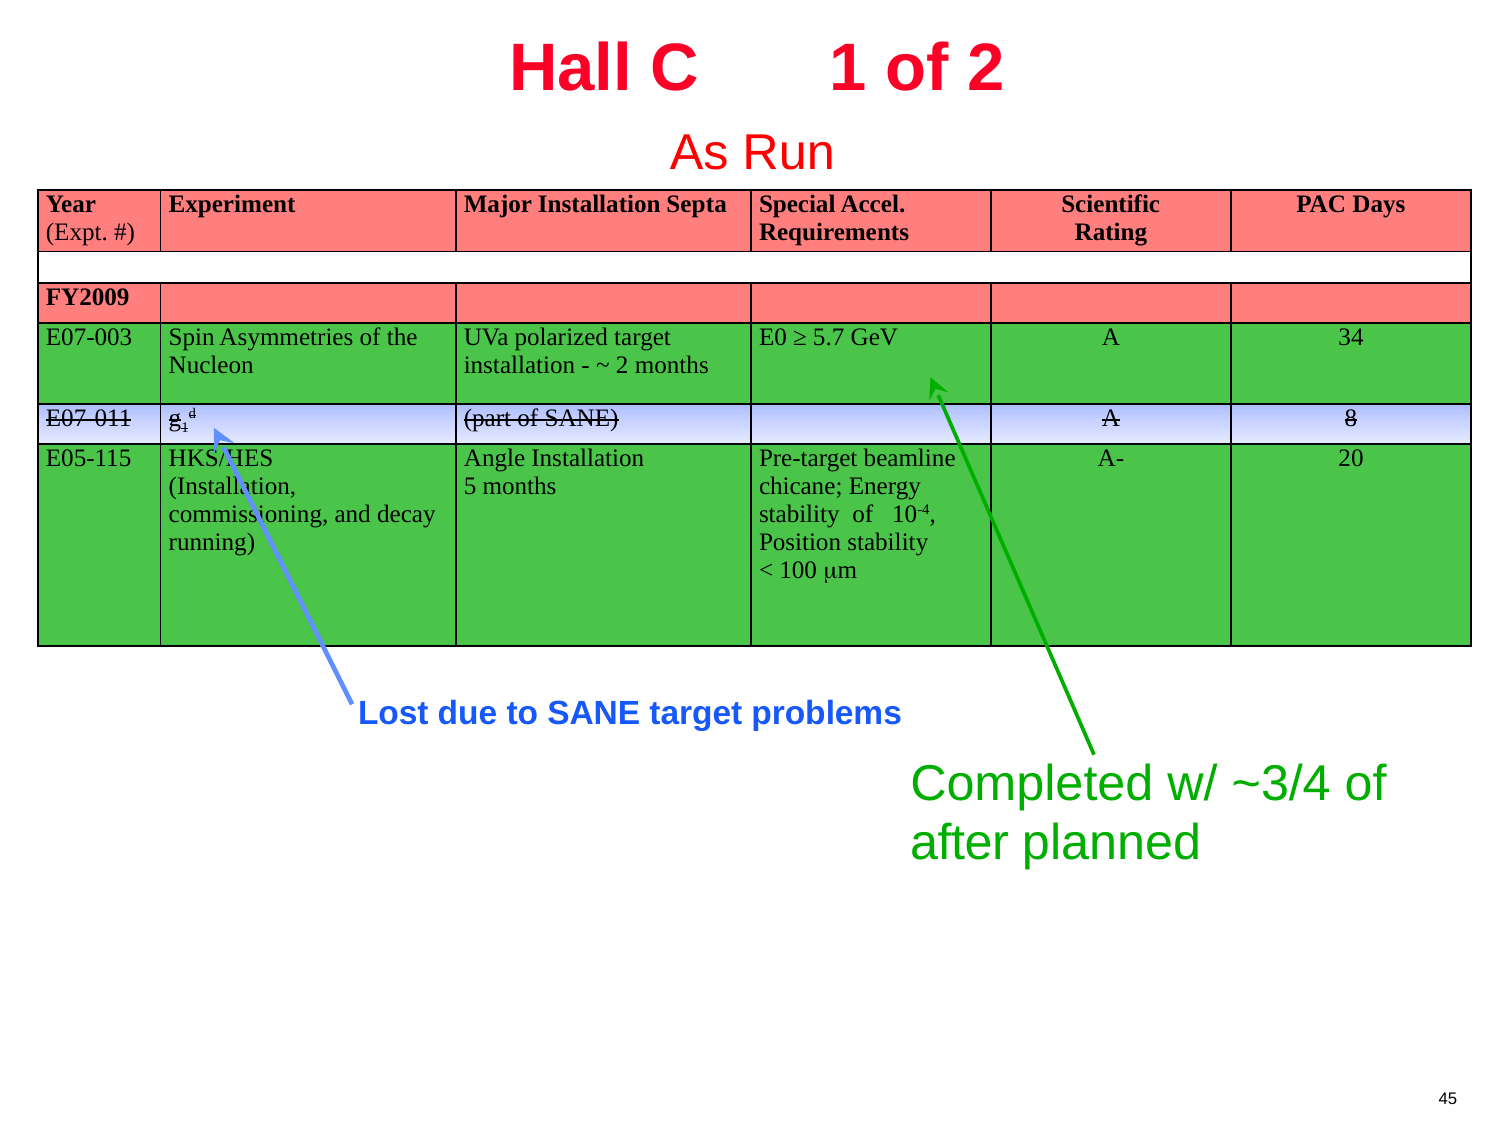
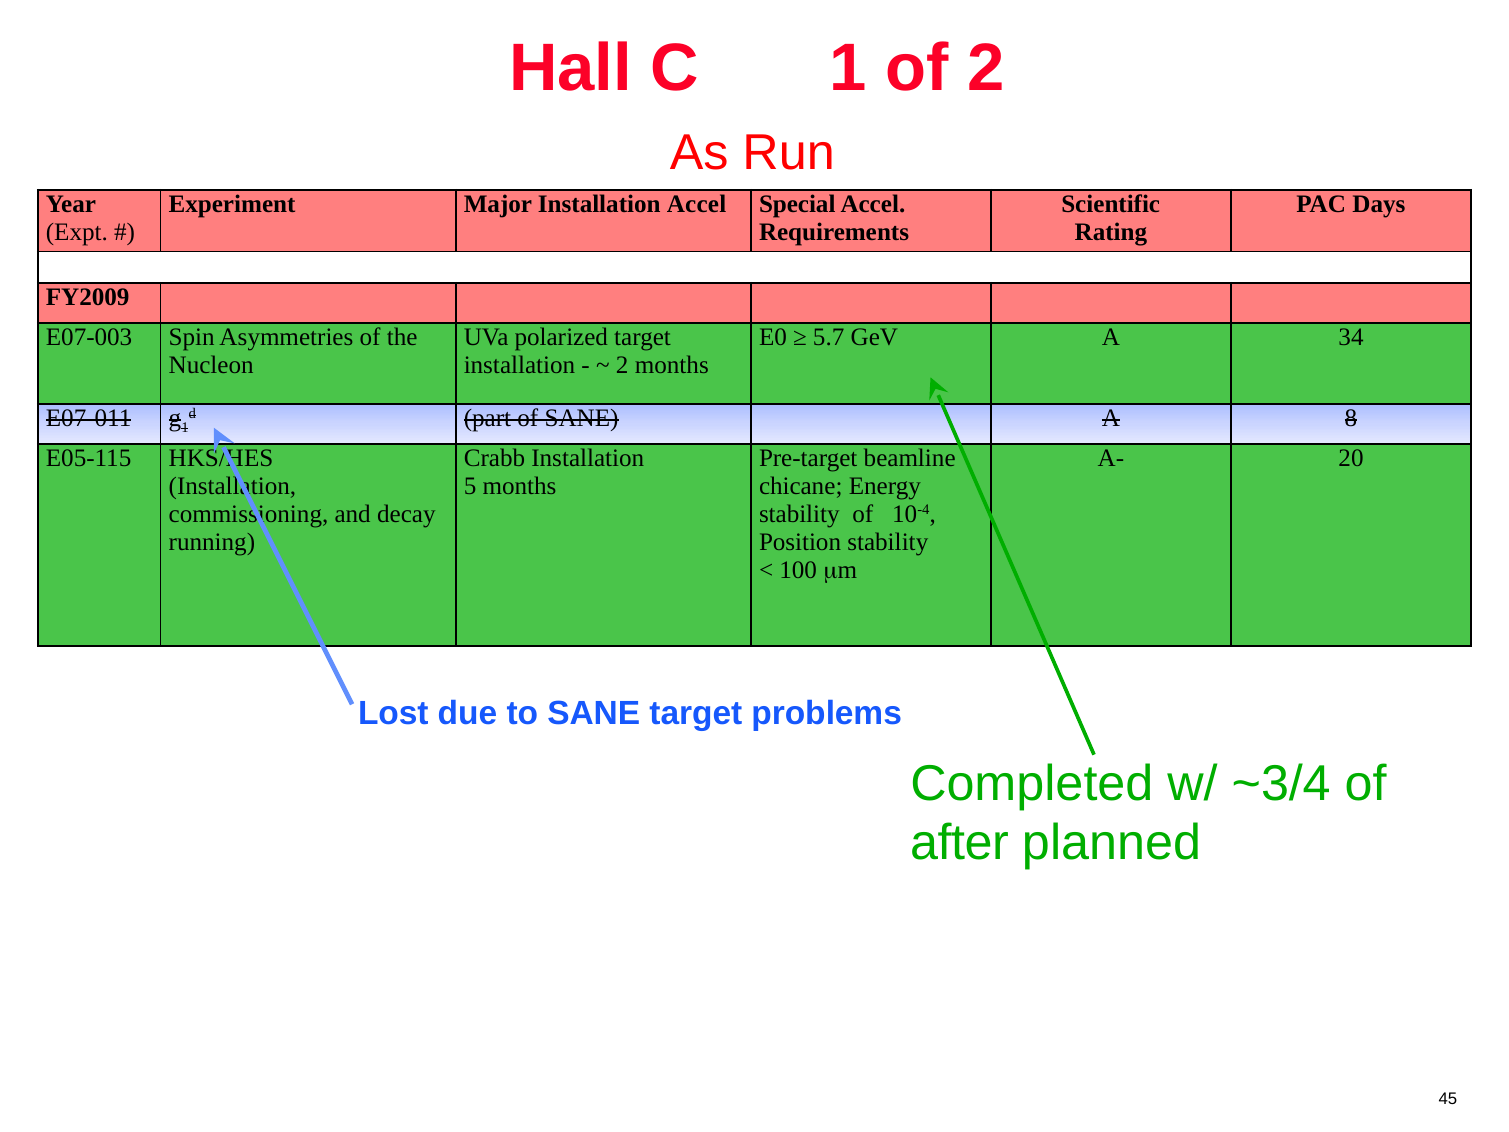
Installation Septa: Septa -> Accel (697, 204)
Angle: Angle -> Crabb (495, 458)
